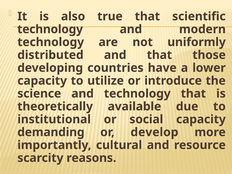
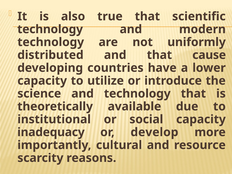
those: those -> cause (209, 55)
demanding: demanding -> inadequacy (51, 132)
